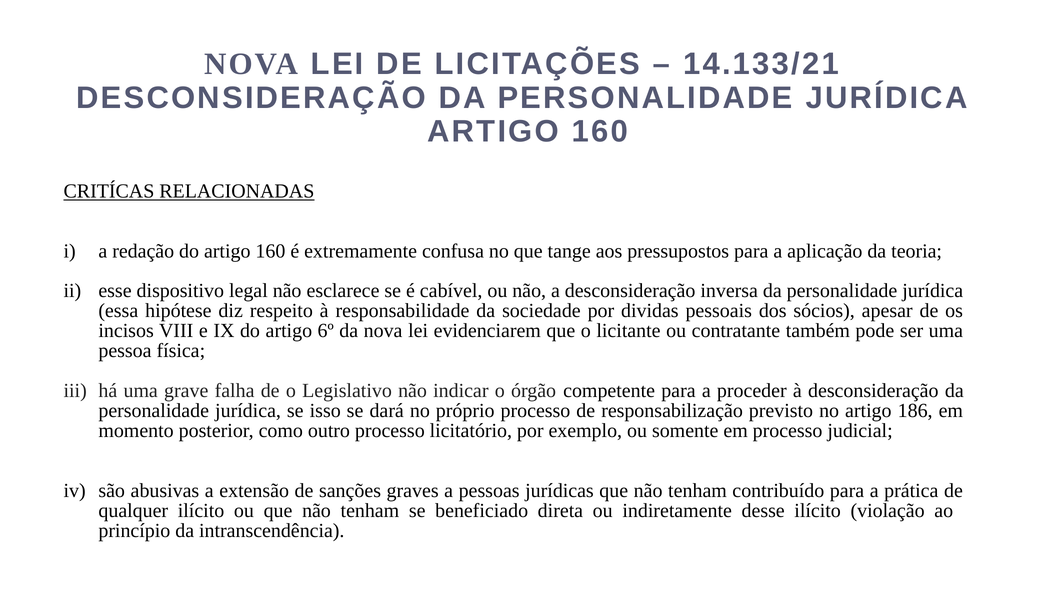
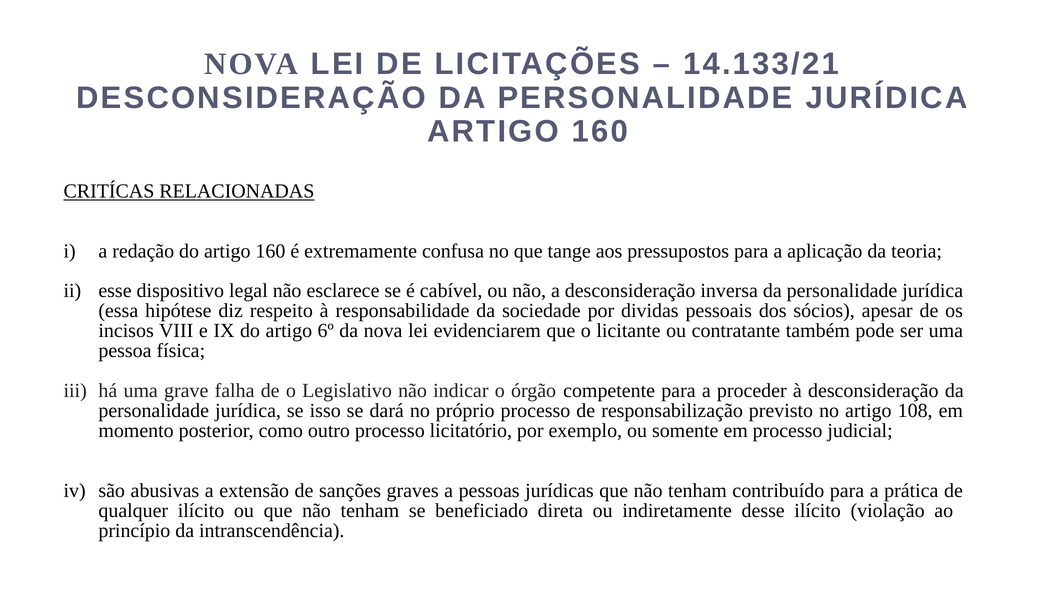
186: 186 -> 108 (915, 410)
